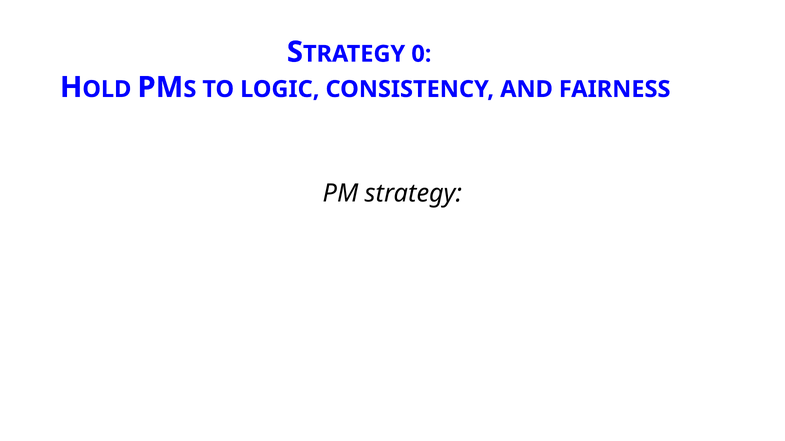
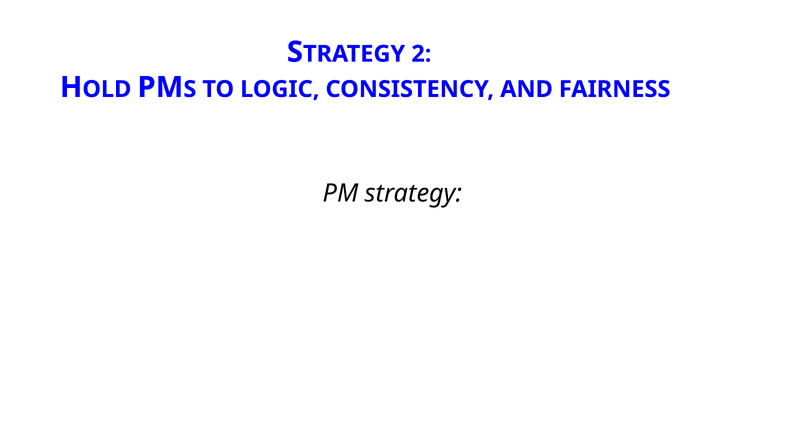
0: 0 -> 2 (421, 54)
